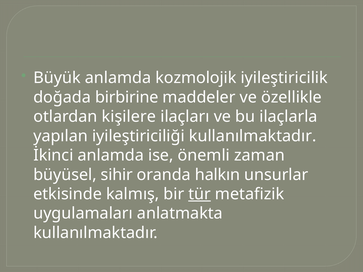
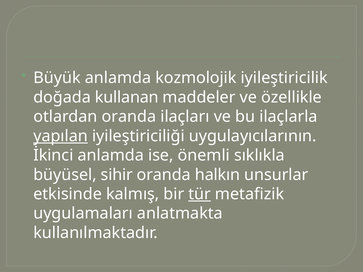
birbirine: birbirine -> kullanan (127, 97)
otlardan kişilere: kişilere -> oranda (129, 117)
yapılan underline: none -> present (61, 136)
iyileştiriciliği kullanılmaktadır: kullanılmaktadır -> uygulayıcılarının (253, 136)
zaman: zaman -> sıklıkla (259, 155)
